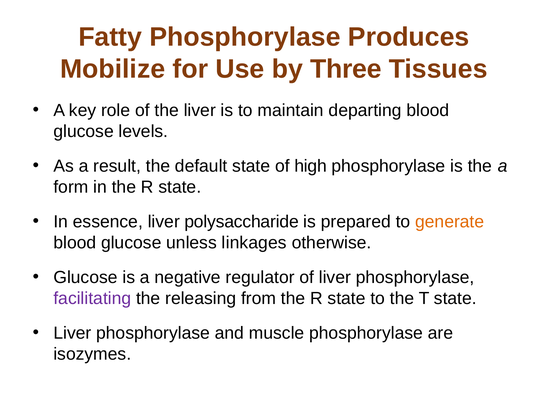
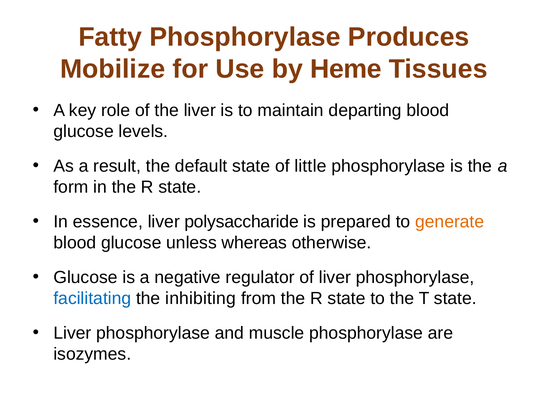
Three: Three -> Heme (346, 69)
high: high -> little (311, 166)
linkages: linkages -> whereas (254, 243)
facilitating colour: purple -> blue (92, 298)
releasing: releasing -> inhibiting (201, 298)
